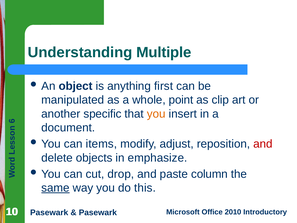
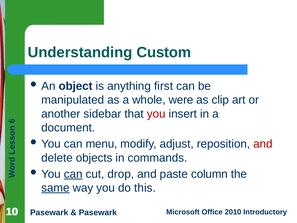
Multiple: Multiple -> Custom (164, 52)
point: point -> were (181, 100)
specific: specific -> sidebar (102, 114)
you colour: orange -> red (156, 114)
items: items -> menu (101, 144)
emphasize: emphasize -> commands (158, 158)
can underline: none -> present (73, 174)
